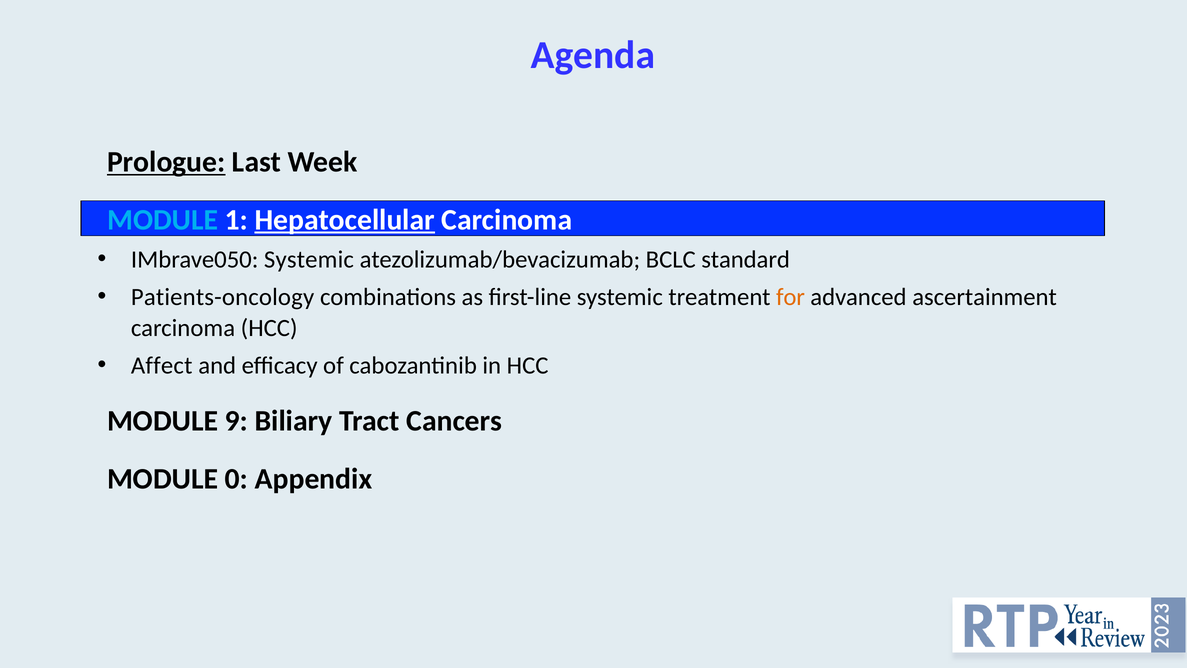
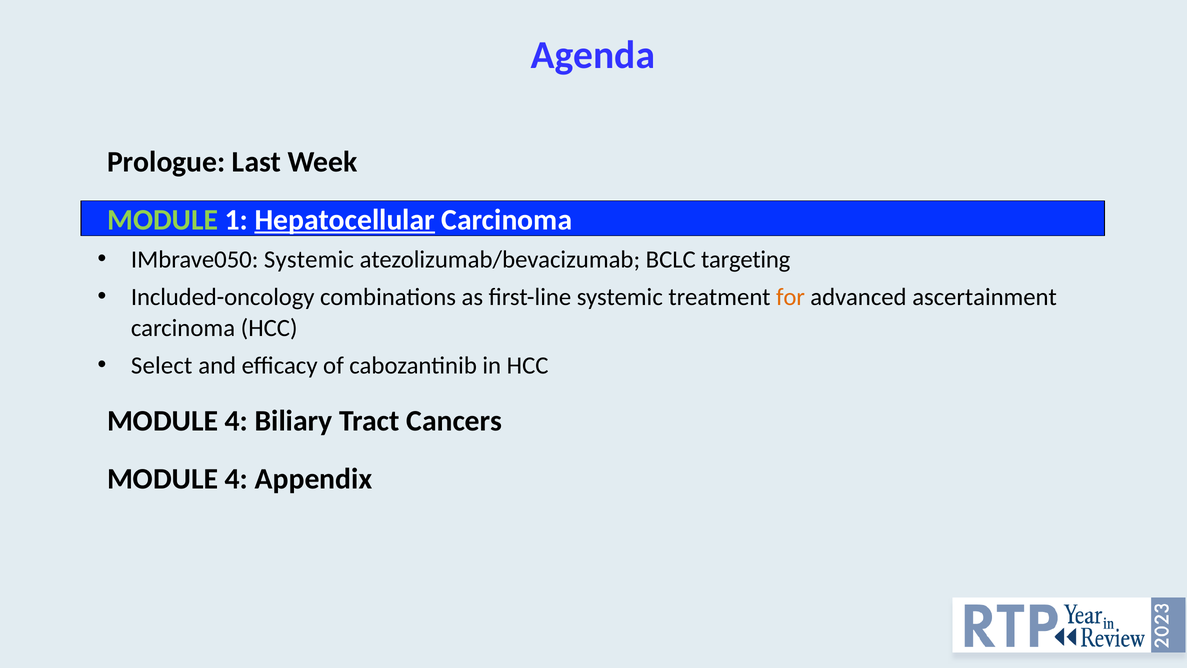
Prologue underline: present -> none (166, 162)
MODULE colour: light blue -> light green (163, 220)
standard: standard -> targeting (746, 260)
Patients-oncology: Patients-oncology -> Included-oncology (223, 297)
Affect: Affect -> Select (162, 365)
9: 9 -> 4 (236, 421)
0: 0 -> 4 (236, 479)
